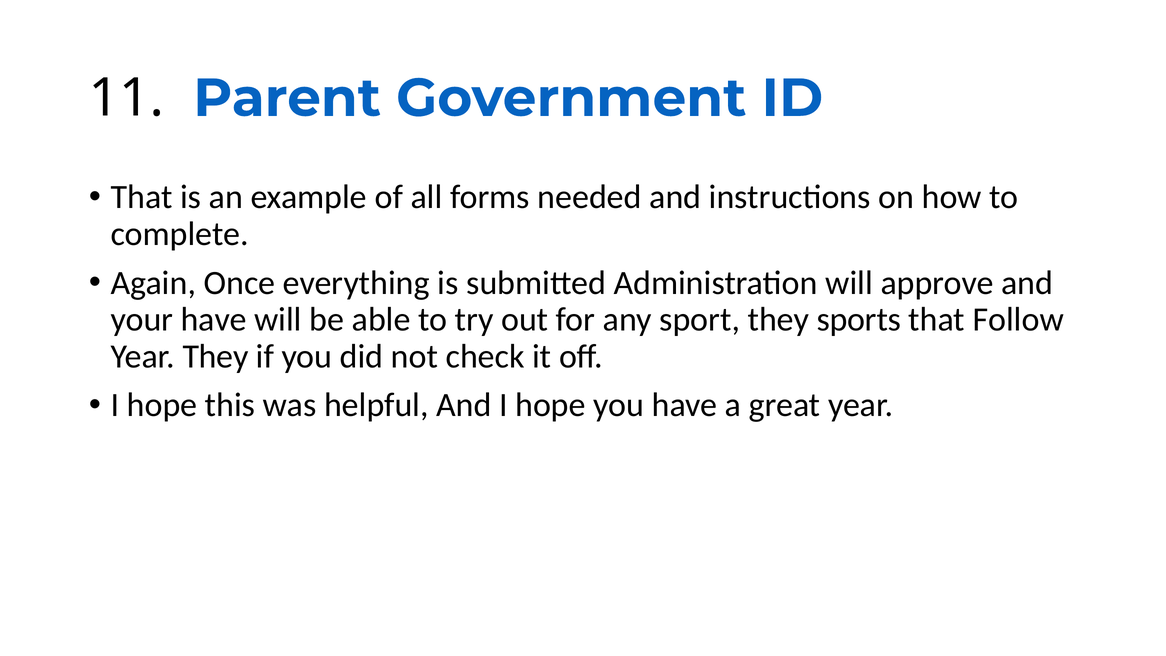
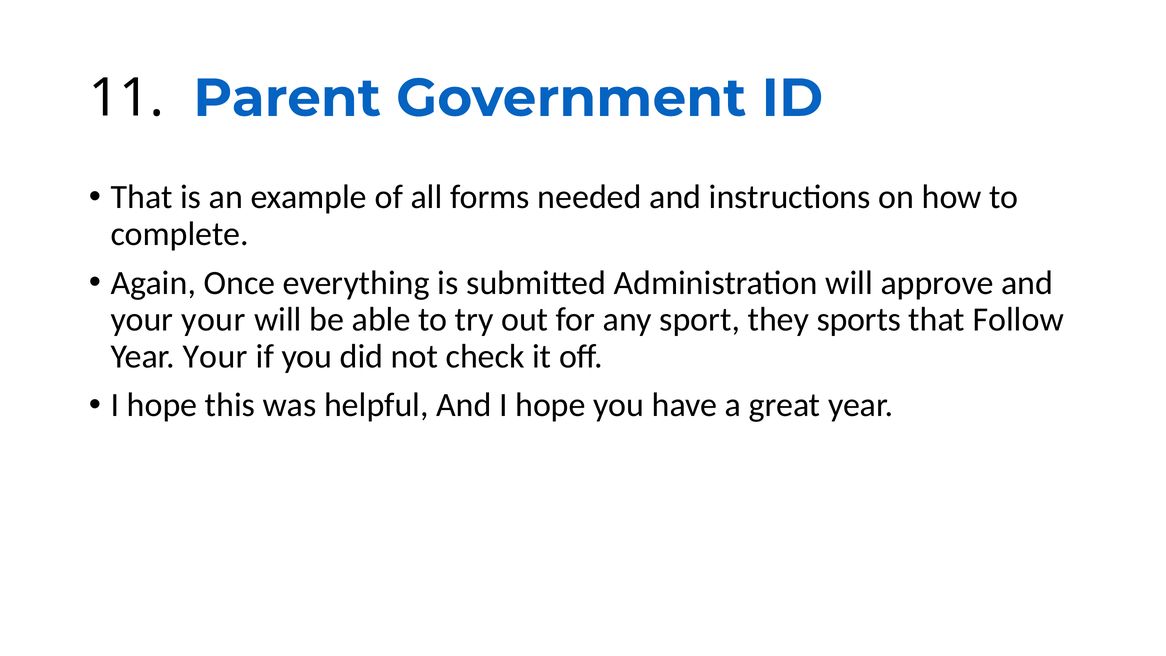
your have: have -> your (213, 319)
Year They: They -> Your (215, 356)
